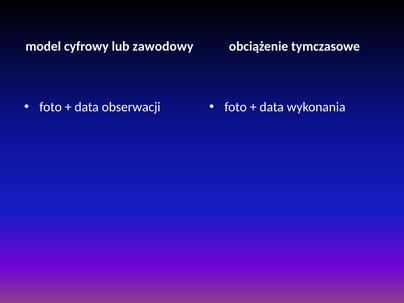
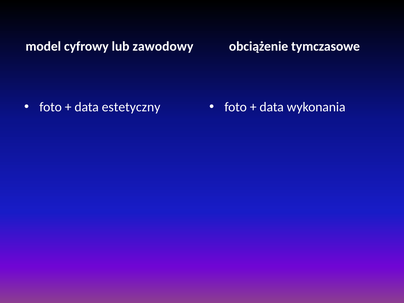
obserwacji: obserwacji -> estetyczny (131, 107)
